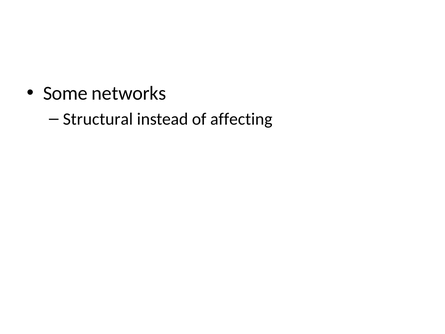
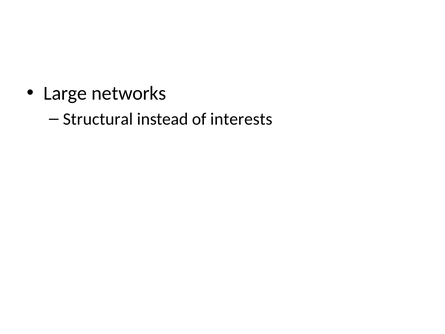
Some: Some -> Large (65, 93)
affecting: affecting -> interests (241, 119)
